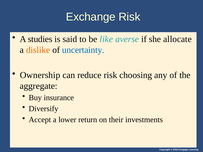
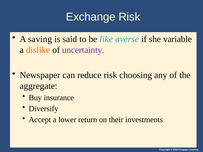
studies: studies -> saving (40, 39)
allocate: allocate -> variable (178, 39)
uncertainty colour: blue -> purple (83, 50)
Ownership: Ownership -> Newspaper (40, 75)
